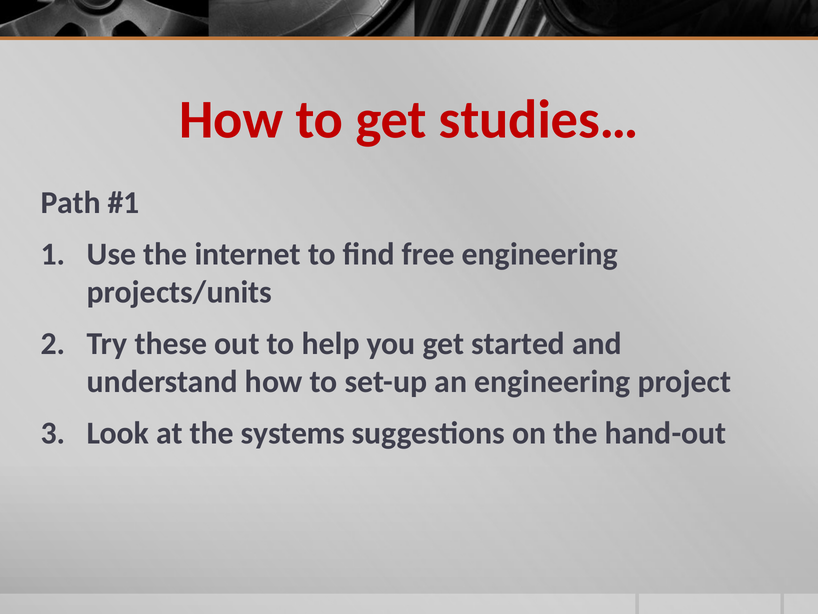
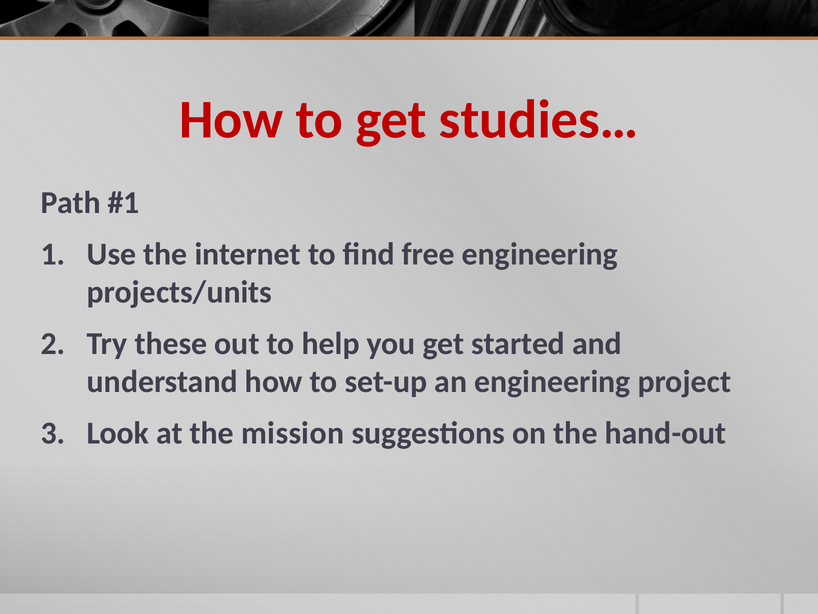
systems: systems -> mission (293, 433)
